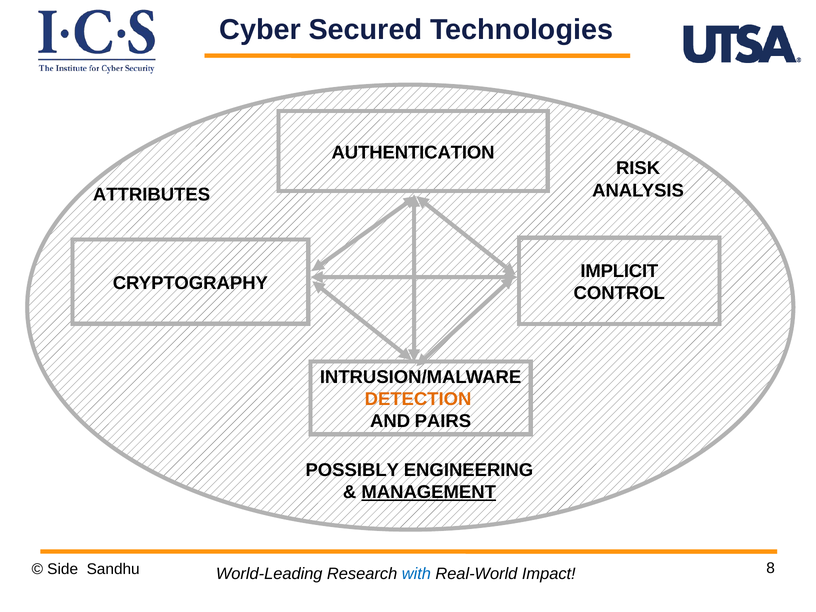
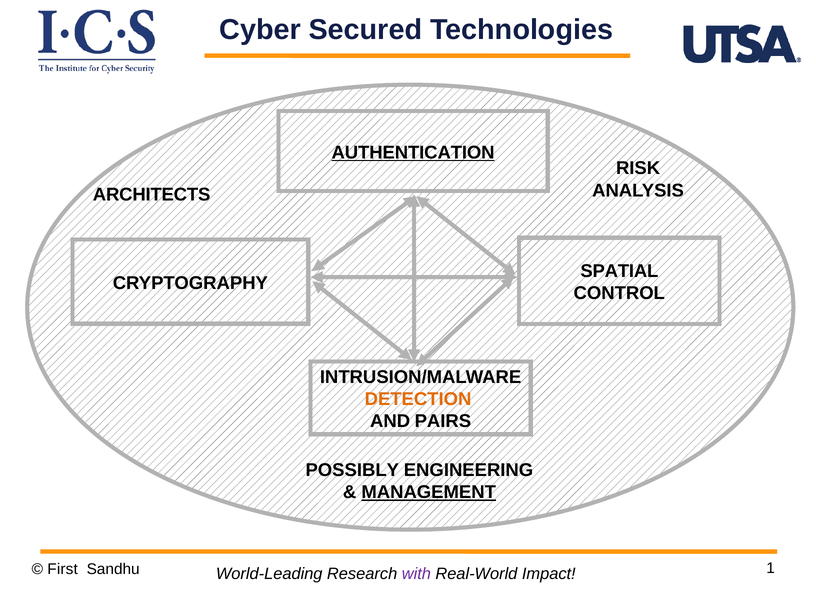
AUTHENTICATION underline: none -> present (413, 152)
ATTRIBUTES: ATTRIBUTES -> ARCHITECTS (152, 194)
IMPLICIT: IMPLICIT -> SPATIAL (619, 271)
Side: Side -> First (63, 569)
8: 8 -> 1 (771, 568)
with colour: blue -> purple (416, 574)
